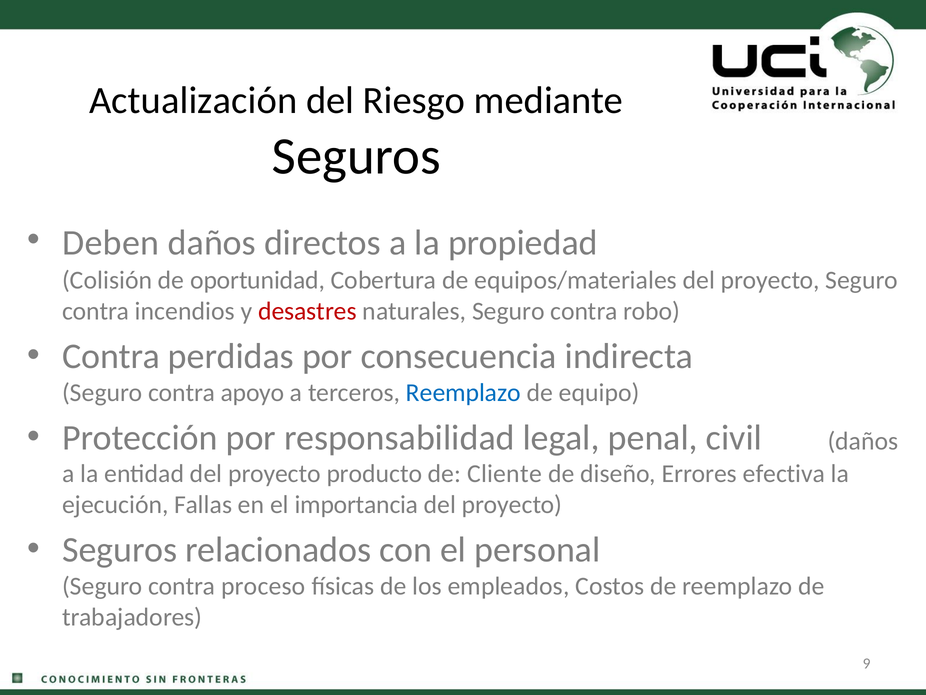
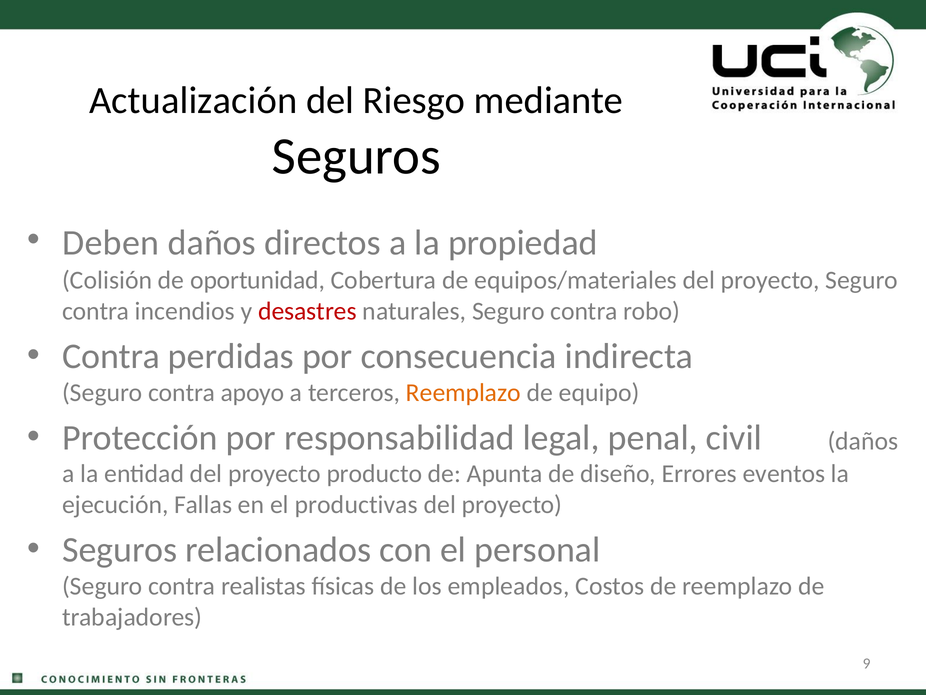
Reemplazo colour: blue -> orange (463, 392)
Cliente: Cliente -> Apunta (505, 474)
efectiva: efectiva -> eventos (784, 474)
importancia: importancia -> productivas (356, 505)
proceso: proceso -> realistas (264, 586)
